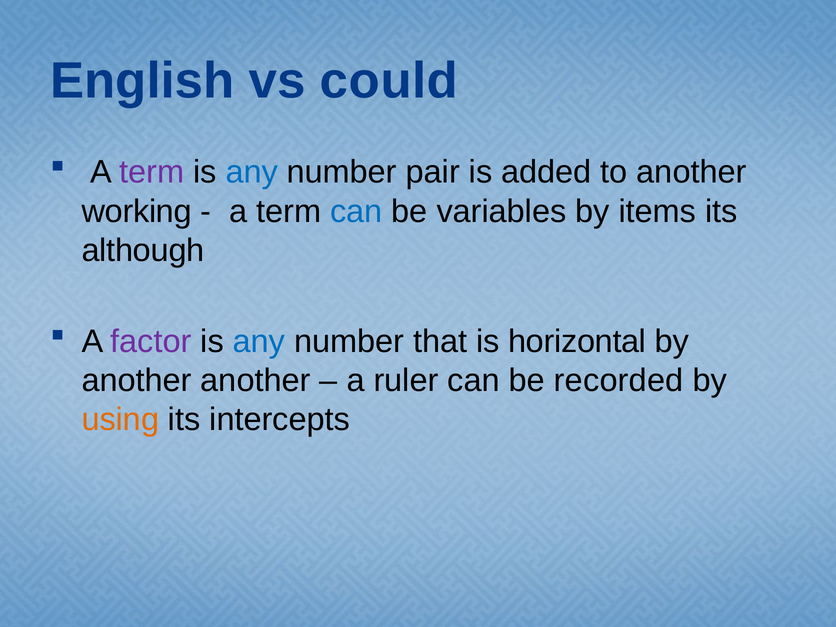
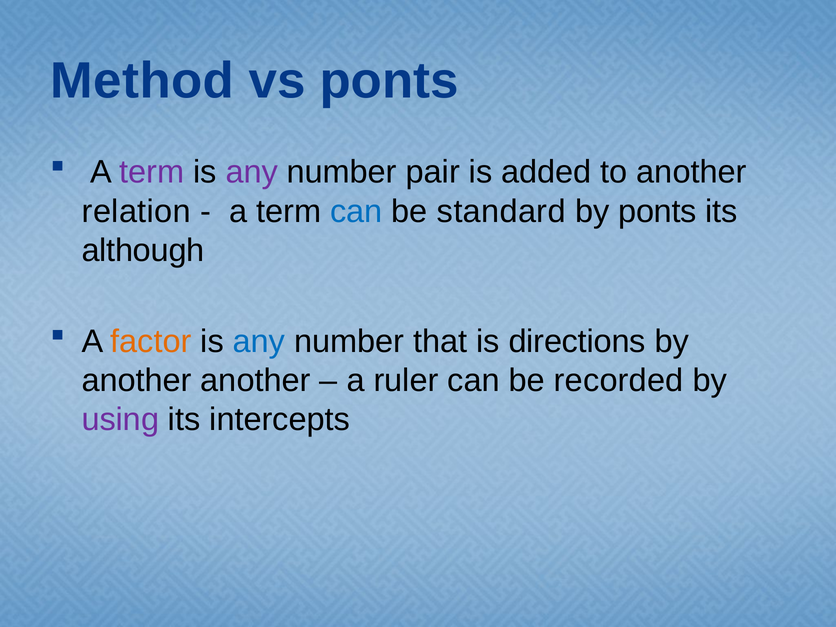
English: English -> Method (142, 81)
vs could: could -> ponts (389, 81)
any colour: blue -> purple (252, 172)
working: working -> relation (136, 211)
variables: variables -> standard (501, 211)
by items: items -> ponts (658, 211)
factor colour: purple -> orange (151, 341)
horizontal: horizontal -> directions (577, 341)
using colour: orange -> purple (120, 420)
